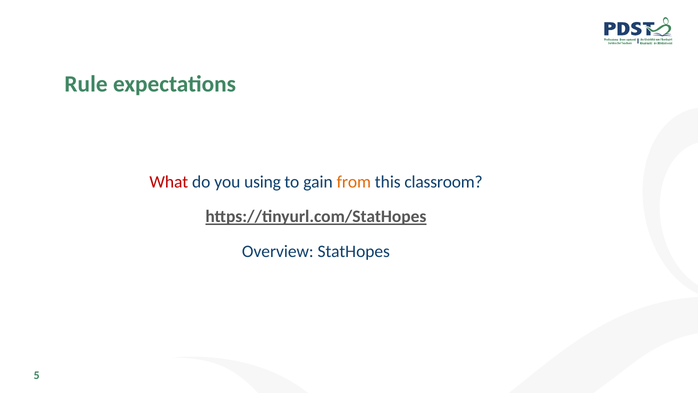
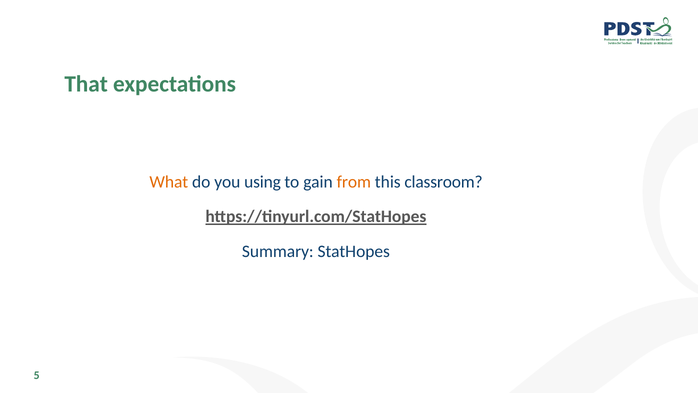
Rule: Rule -> That (86, 84)
What colour: red -> orange (169, 182)
Overview: Overview -> Summary (278, 251)
